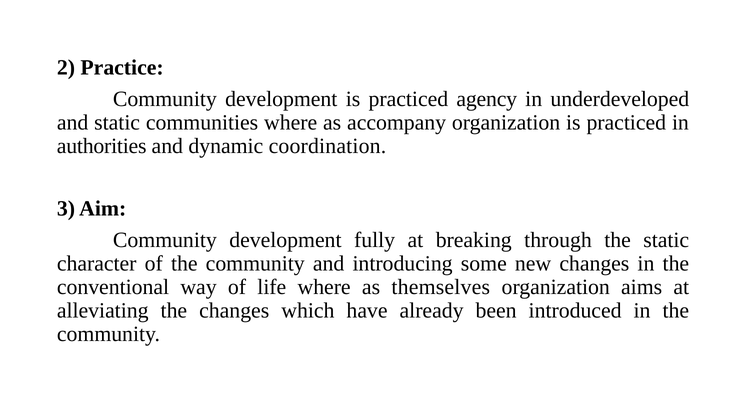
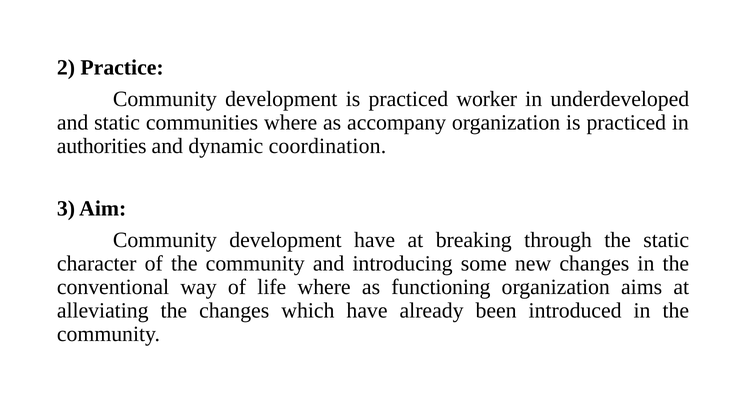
agency: agency -> worker (487, 99)
development fully: fully -> have (375, 240)
themselves: themselves -> functioning (441, 287)
